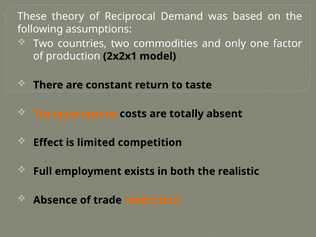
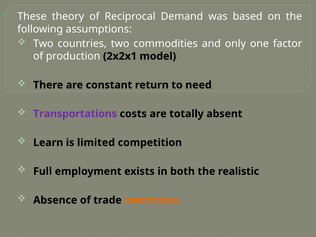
taste: taste -> need (199, 85)
Transportations colour: orange -> purple (75, 114)
Effect: Effect -> Learn (48, 143)
